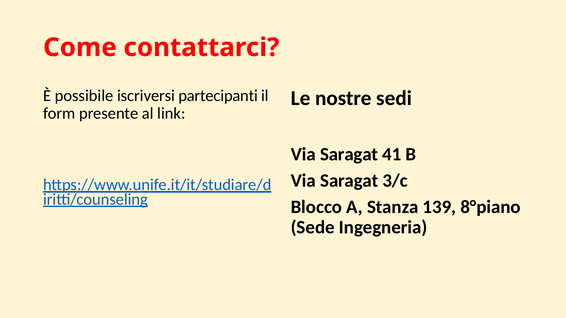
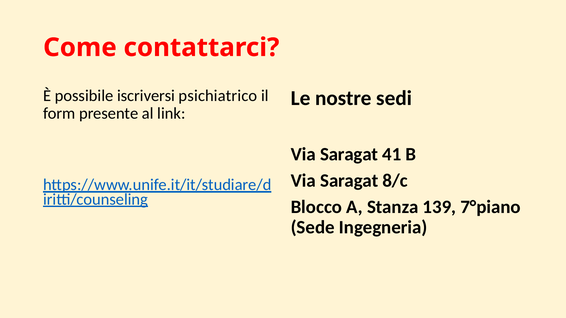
partecipanti: partecipanti -> psichiatrico (218, 96)
3/c: 3/c -> 8/c (395, 181)
8°piano: 8°piano -> 7°piano (491, 207)
